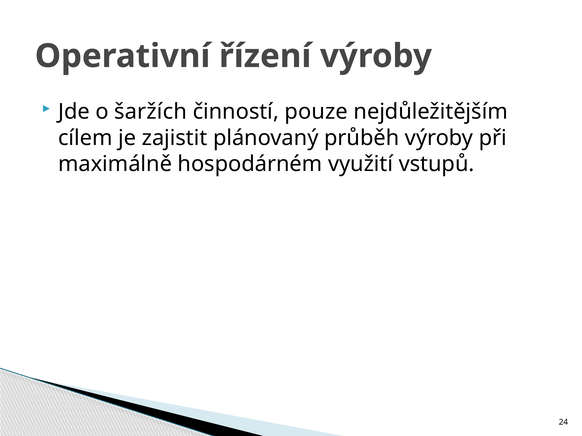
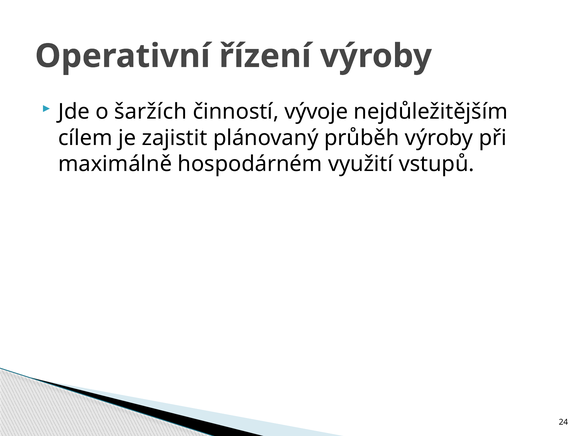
pouze: pouze -> vývoje (316, 112)
